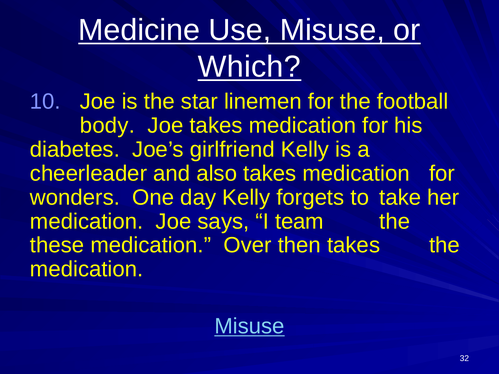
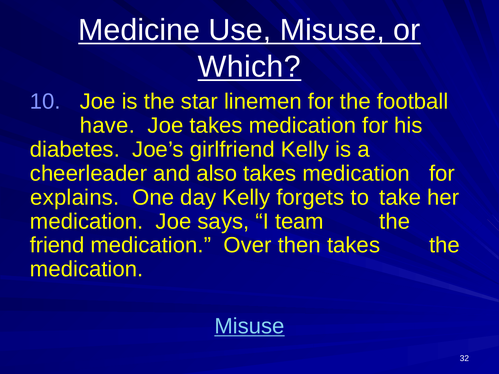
body: body -> have (107, 126)
wonders: wonders -> explains (75, 198)
these: these -> friend (57, 245)
